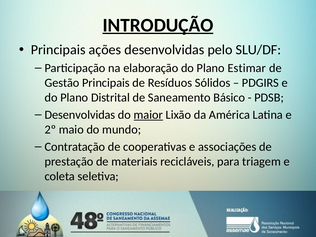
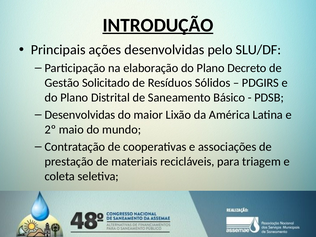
Estimar: Estimar -> Decreto (247, 68)
Gestão Principais: Principais -> Solicitado (106, 83)
maior underline: present -> none (148, 115)
